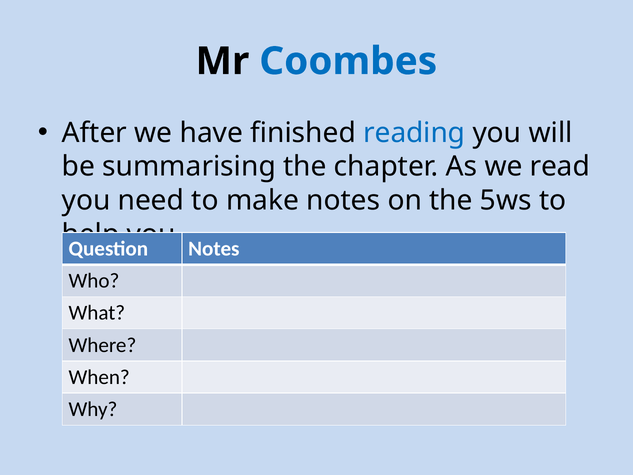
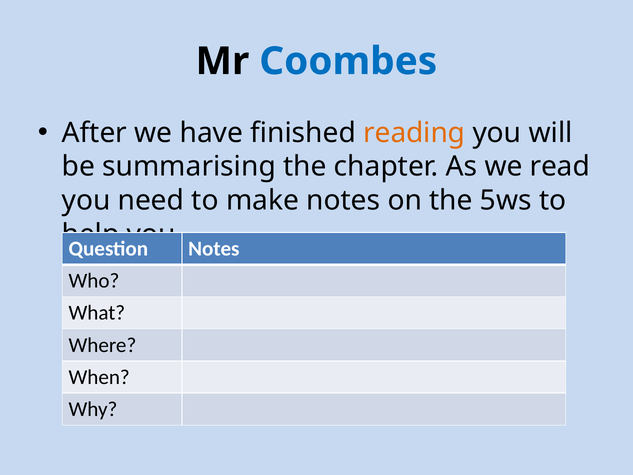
reading colour: blue -> orange (414, 133)
